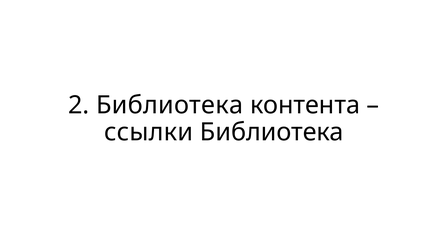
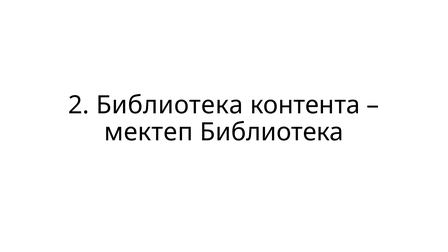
ссылки: ссылки -> мектеп (149, 132)
